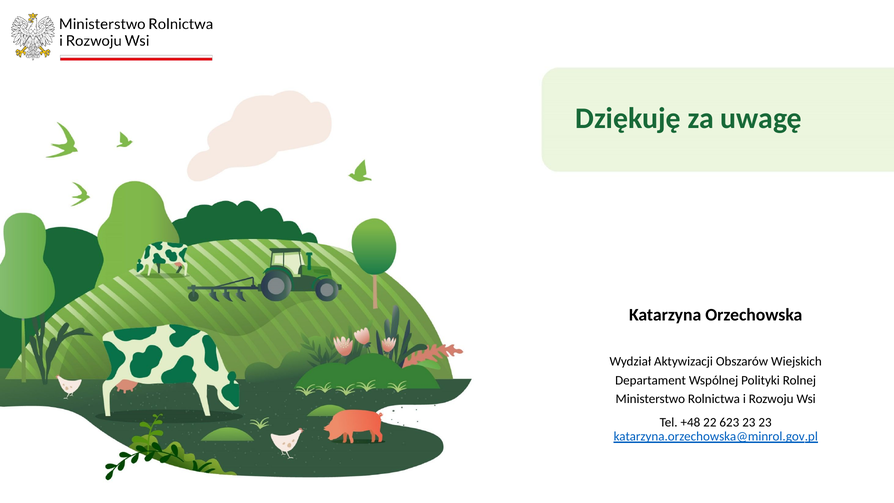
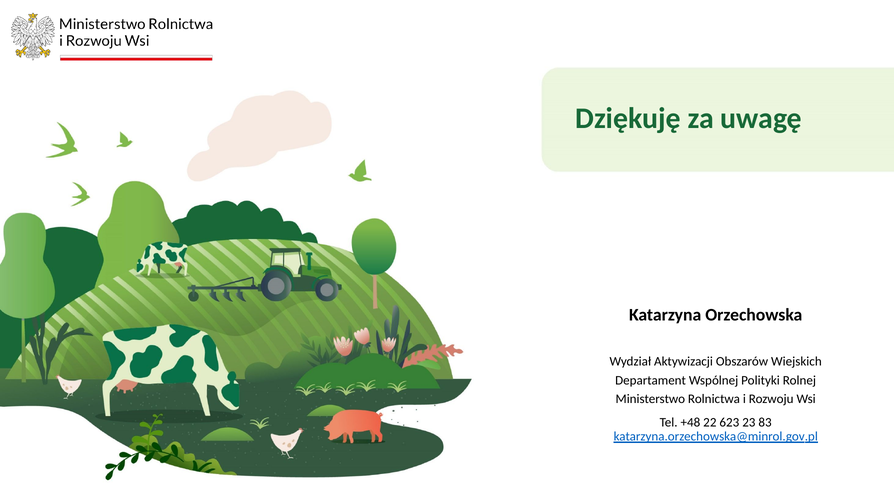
23 23: 23 -> 83 (765, 422)
